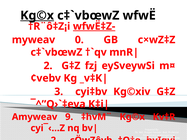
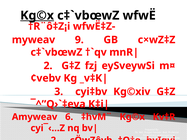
wfwË‡Z- underline: present -> none (94, 26)
0: 0 -> 9 (79, 40)
9: 9 -> 6 (69, 117)
